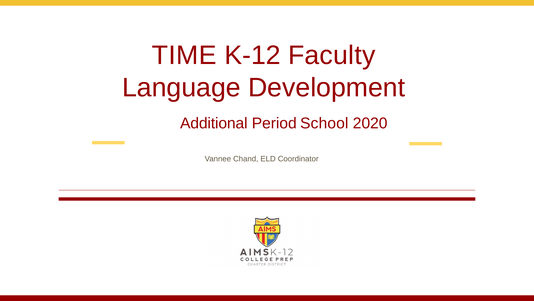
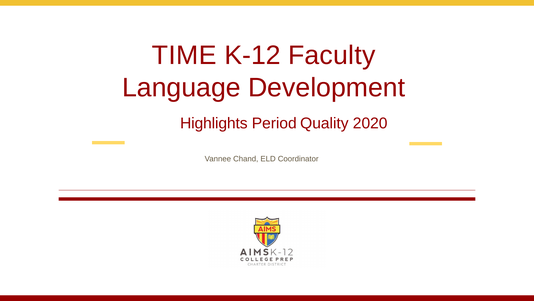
Additional: Additional -> Highlights (214, 123)
School: School -> Quality (324, 123)
